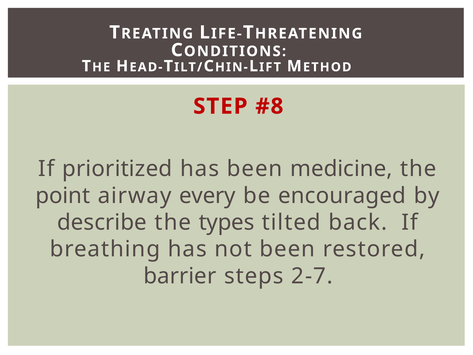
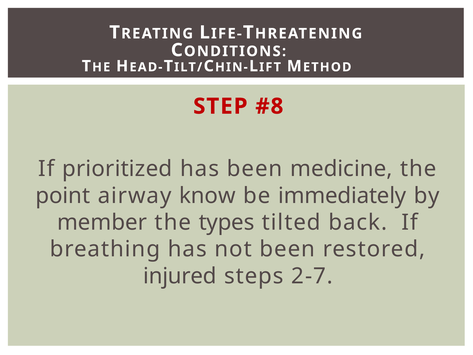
every: every -> know (207, 196)
encouraged: encouraged -> immediately (342, 196)
describe: describe -> member (102, 222)
barrier: barrier -> injured (180, 276)
